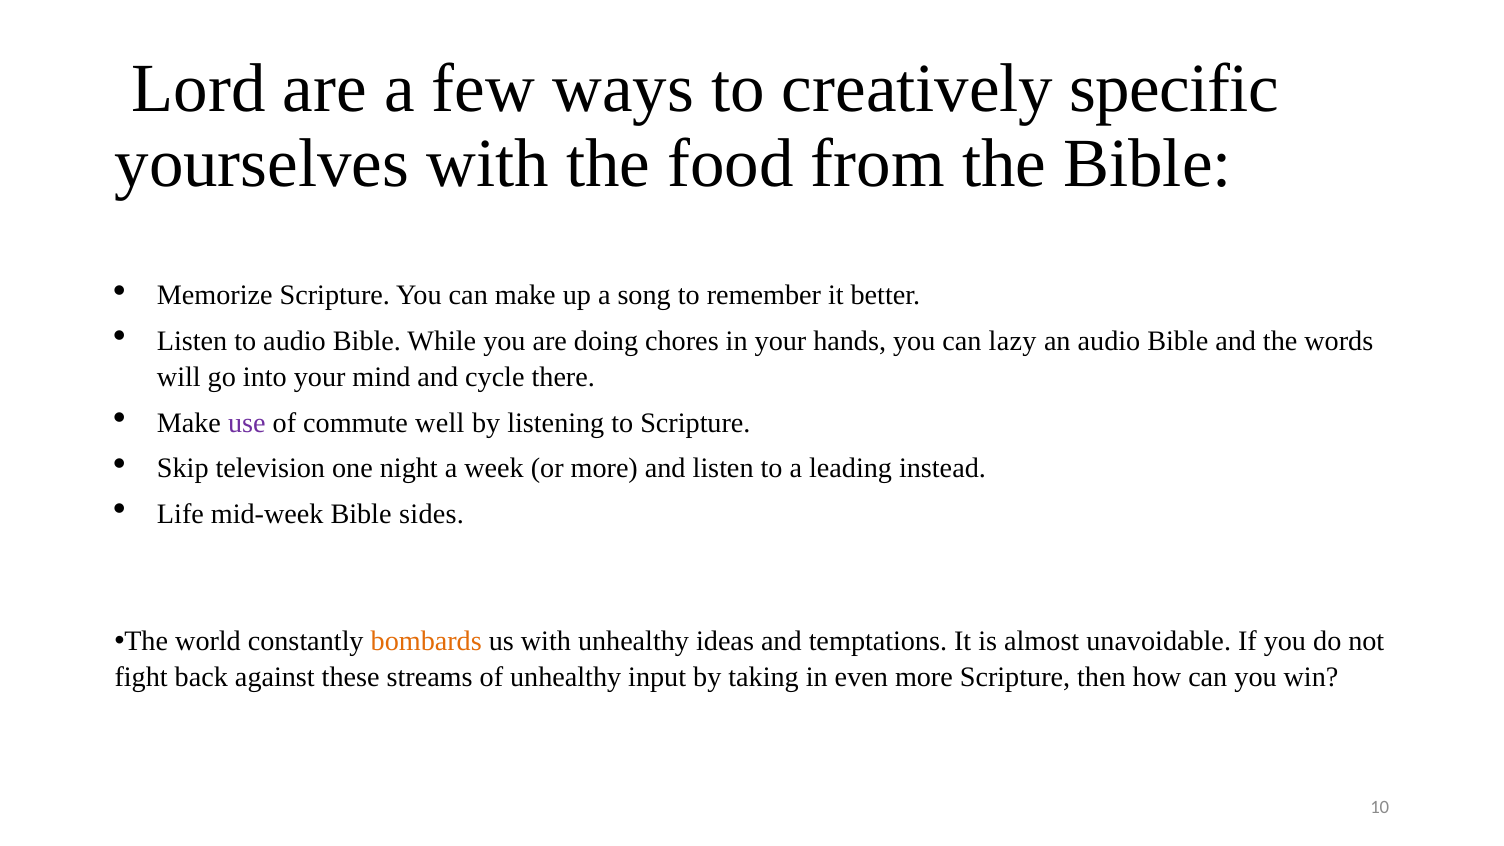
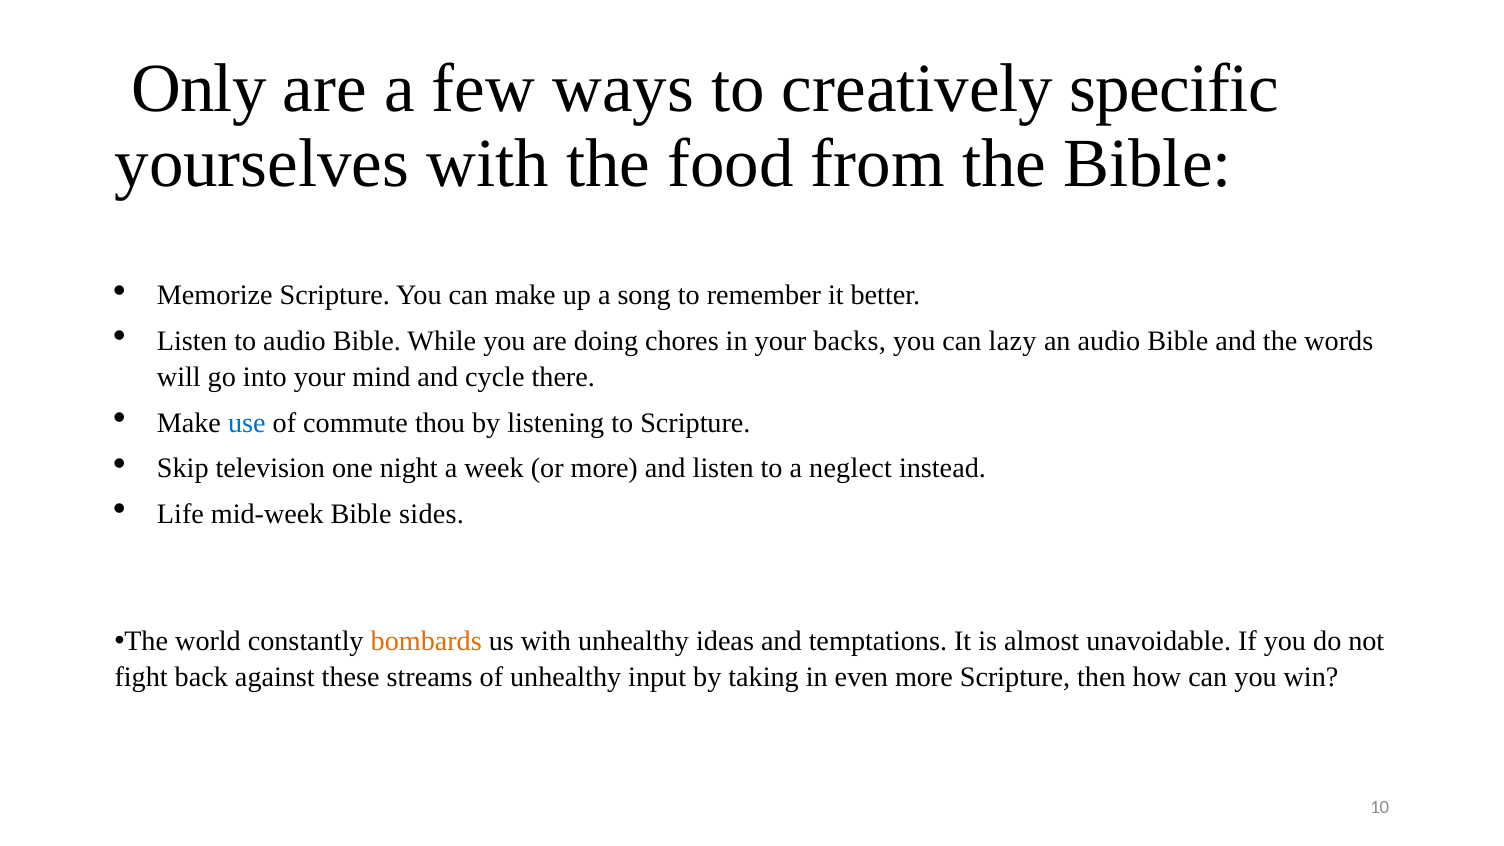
Lord: Lord -> Only (199, 89)
hands: hands -> backs (850, 341)
use colour: purple -> blue (247, 423)
well: well -> thou (440, 423)
leading: leading -> neglect (851, 468)
